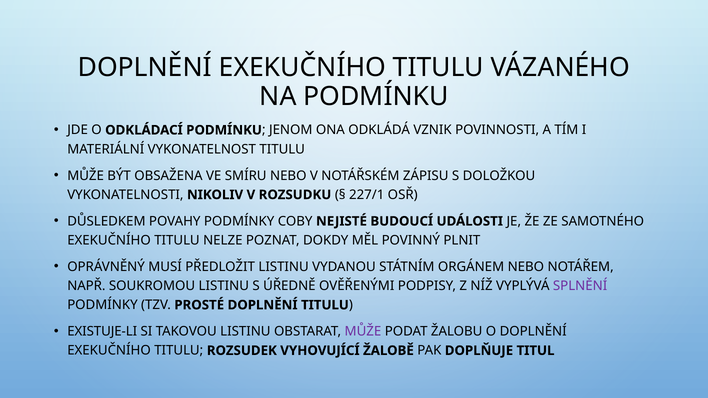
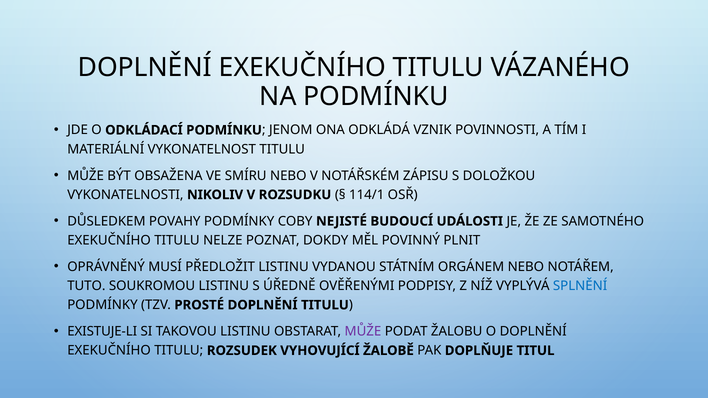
227/1: 227/1 -> 114/1 (367, 195)
NAPŘ: NAPŘ -> TUTO (86, 286)
SPLNĚNÍ colour: purple -> blue (580, 286)
